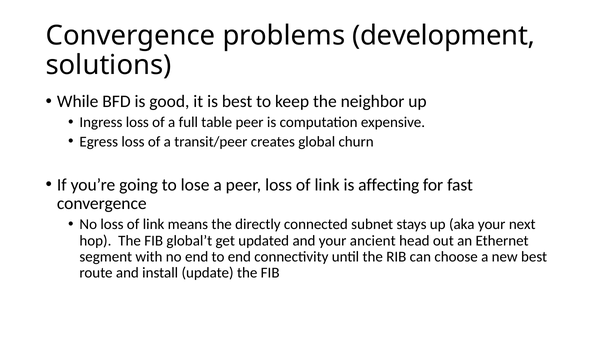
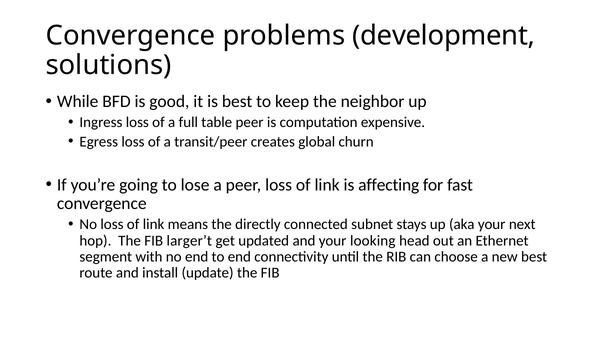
global’t: global’t -> larger’t (189, 240)
ancient: ancient -> looking (373, 240)
